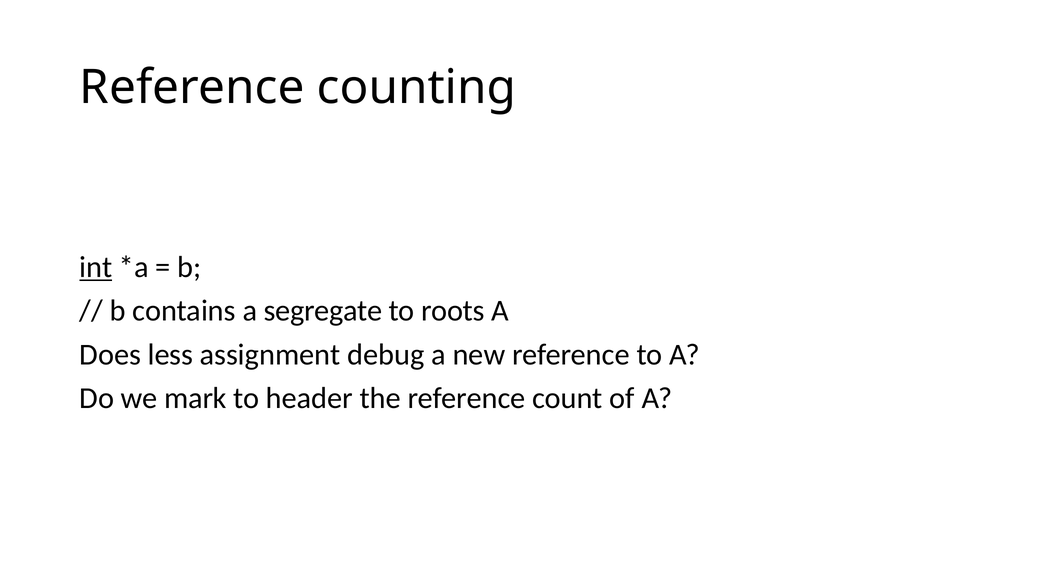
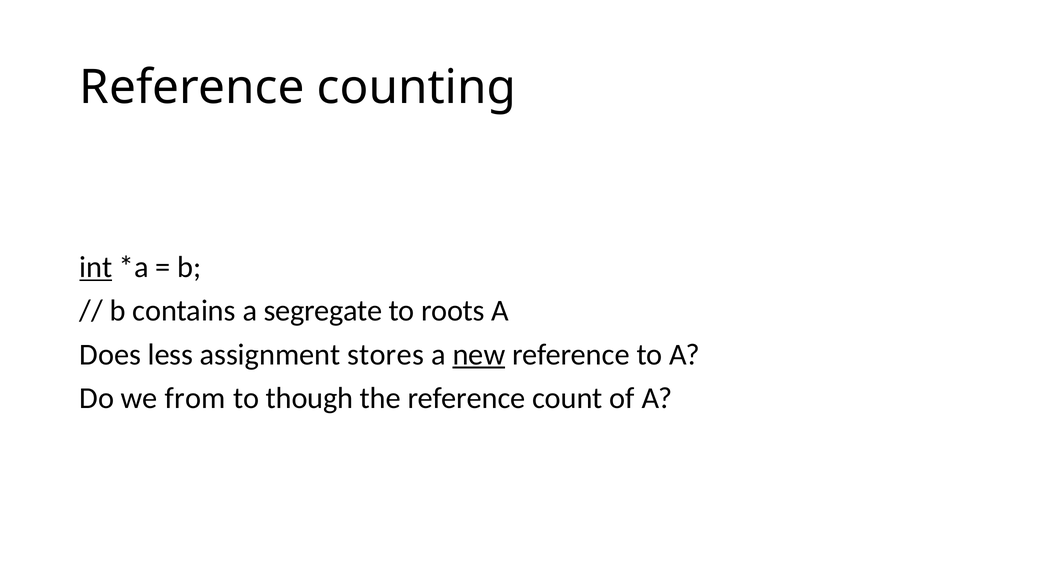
debug: debug -> stores (386, 355)
new underline: none -> present (479, 355)
mark: mark -> from (195, 398)
header: header -> though (310, 398)
